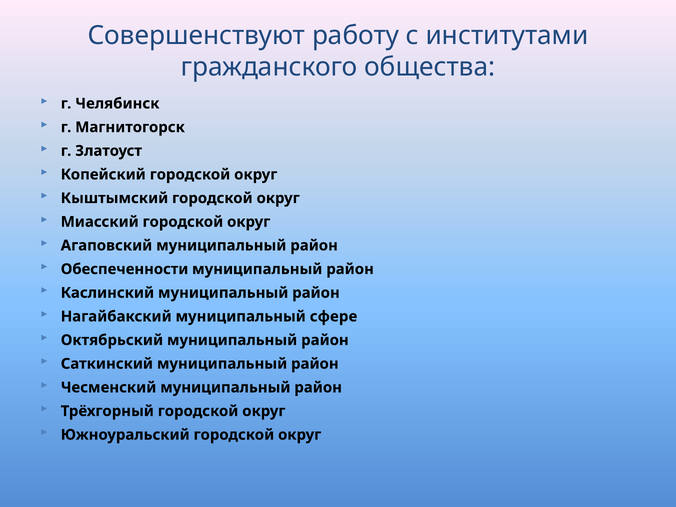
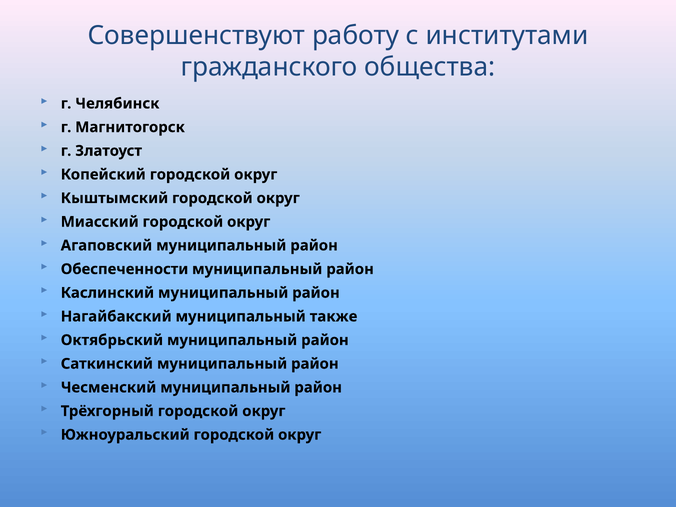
сфере: сфере -> также (334, 316)
